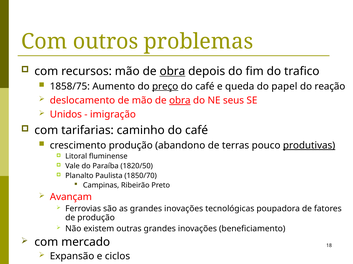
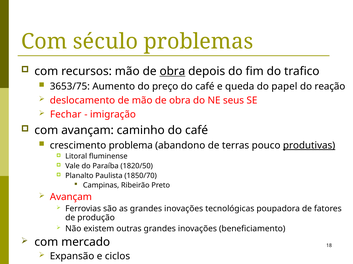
outros: outros -> século (105, 42)
1858/75: 1858/75 -> 3653/75 (70, 87)
preço underline: present -> none (165, 87)
obra underline: present -> none (180, 101)
Unidos: Unidos -> Fechar (66, 115)
com tarifarias: tarifarias -> avançam (87, 131)
crescimento produção: produção -> problema (131, 146)
